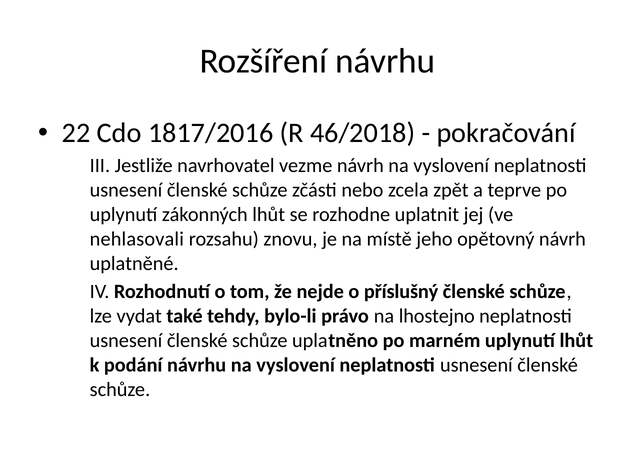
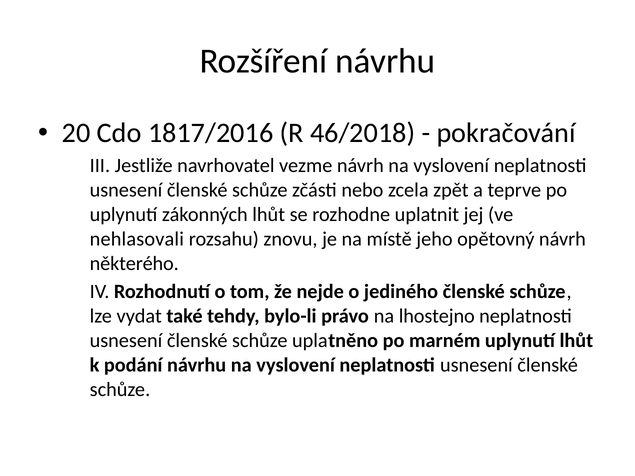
22: 22 -> 20 (76, 133)
uplatněné: uplatněné -> některého (134, 263)
příslušný: příslušný -> jediného (401, 292)
